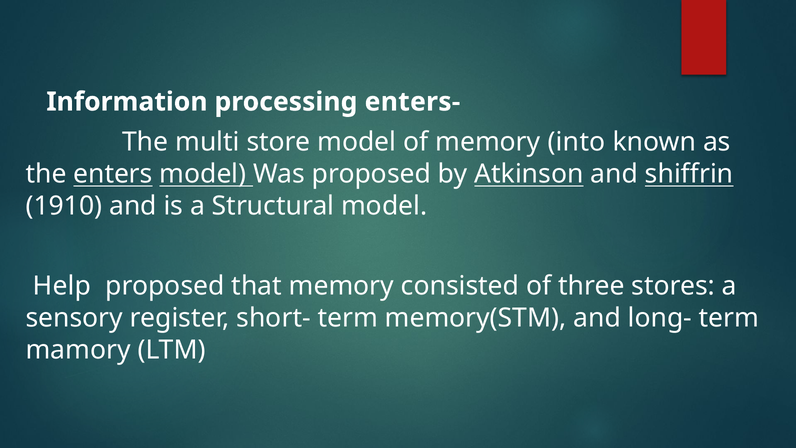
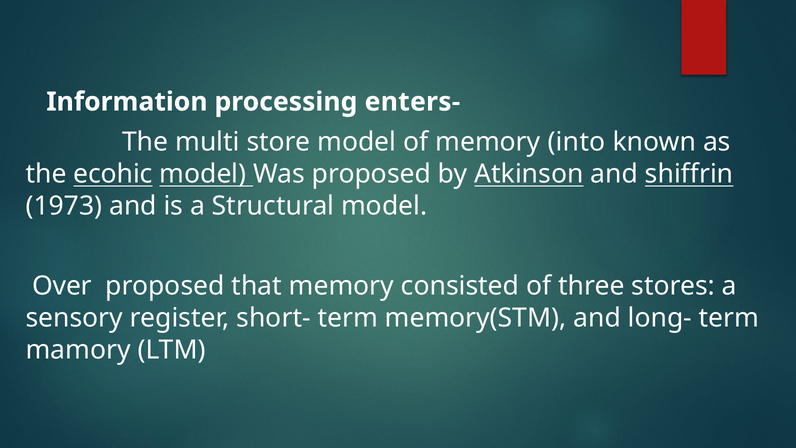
enters: enters -> ecohic (113, 174)
1910: 1910 -> 1973 (64, 206)
Help: Help -> Over (62, 286)
